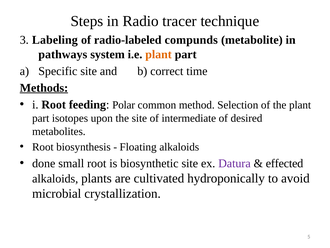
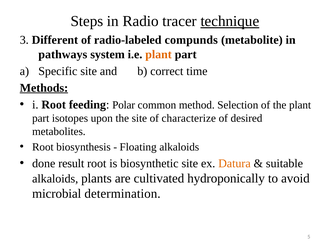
technique underline: none -> present (230, 21)
Labeling: Labeling -> Different (55, 40)
intermediate: intermediate -> characterize (189, 118)
small: small -> result (71, 163)
Datura colour: purple -> orange (234, 163)
effected: effected -> suitable (284, 163)
crystallization: crystallization -> determination (123, 193)
